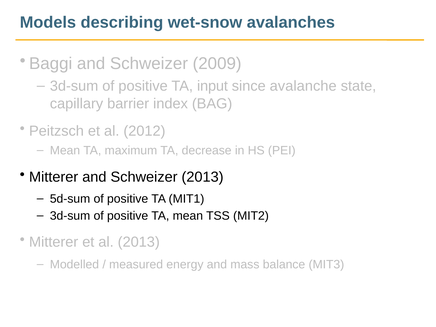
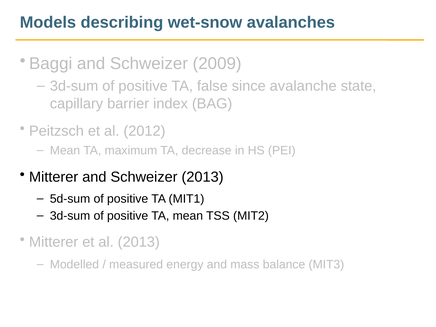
input: input -> false (212, 86)
